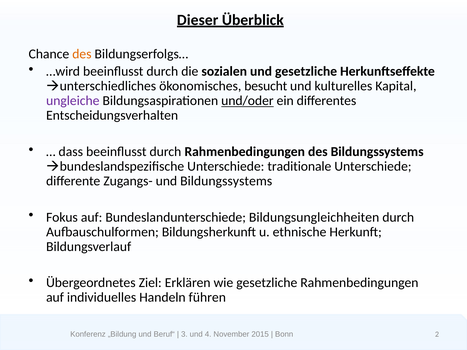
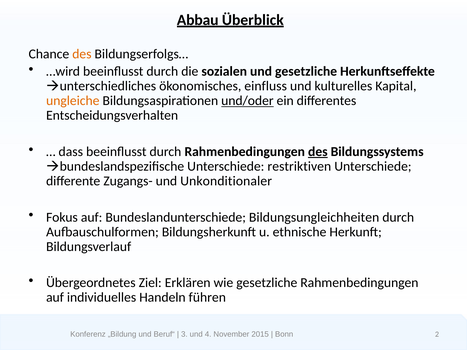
Dieser: Dieser -> Abbau (198, 20)
besucht: besucht -> einfluss (266, 86)
ungleiche colour: purple -> orange (73, 101)
des underline: none -> present (318, 152)
traditionale: traditionale -> restriktiven (299, 166)
und Bildungssystems: Bildungssystems -> Unkonditionaler (226, 181)
